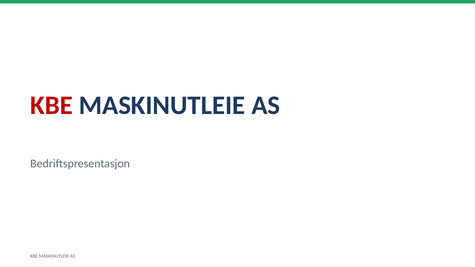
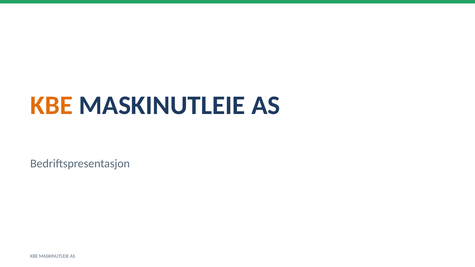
KBE colour: red -> orange (52, 105)
